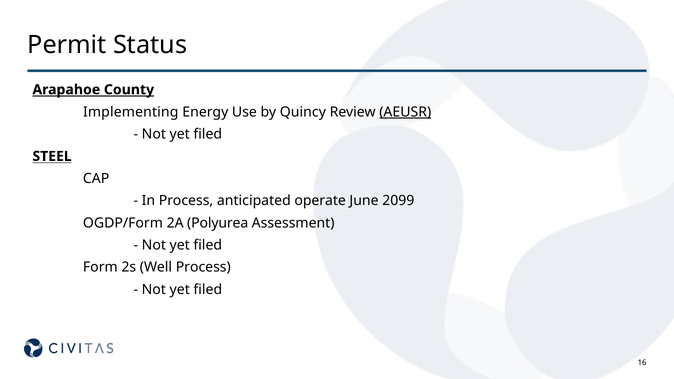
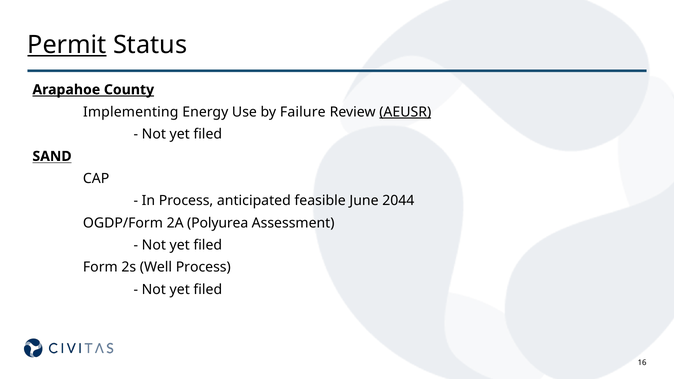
Permit underline: none -> present (67, 45)
Quincy: Quincy -> Failure (303, 112)
STEEL: STEEL -> SAND (52, 156)
operate: operate -> feasible (320, 201)
2099: 2099 -> 2044 (398, 201)
